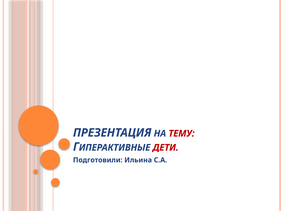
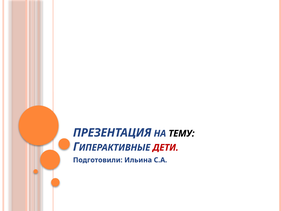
ТЕМУ colour: red -> black (182, 133)
